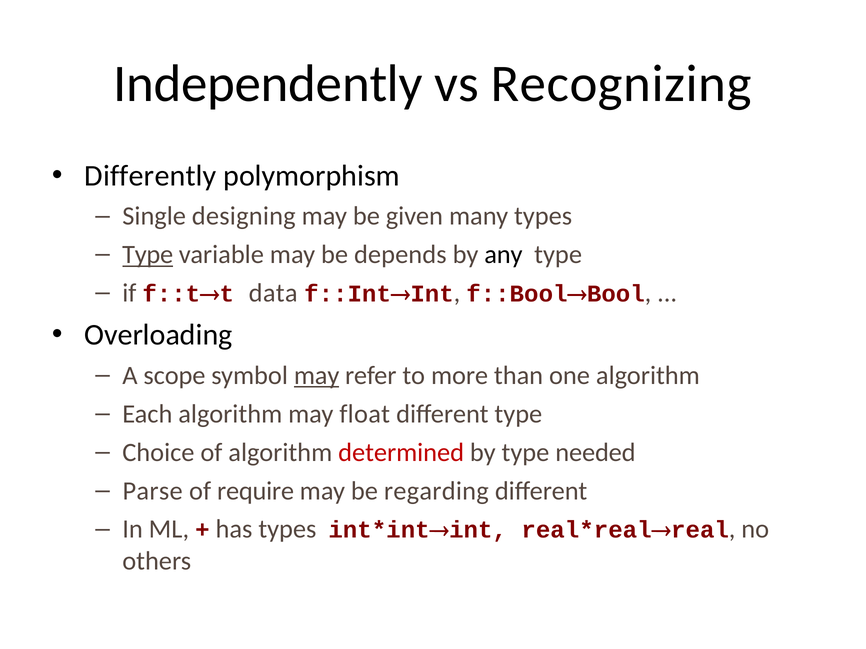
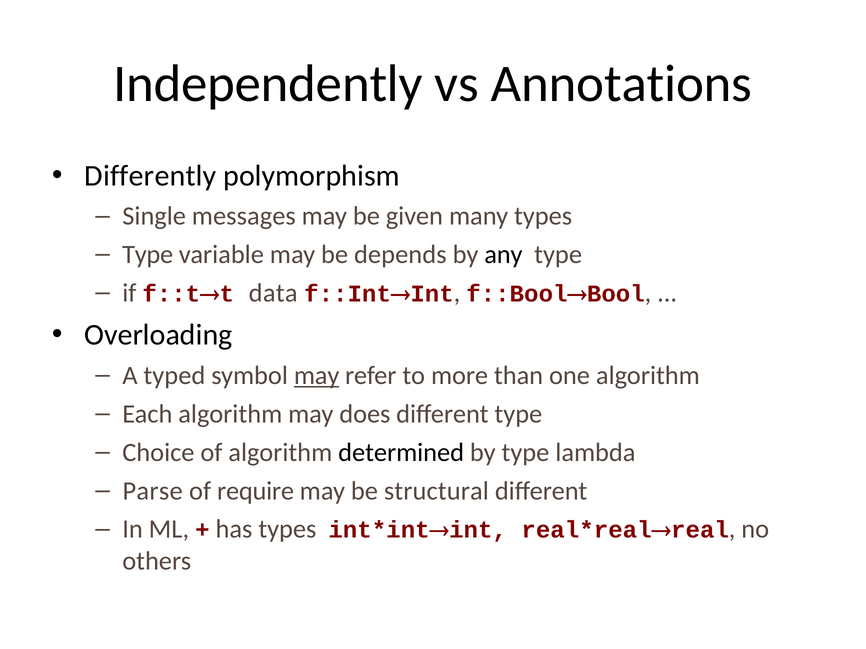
Recognizing: Recognizing -> Annotations (621, 84)
designing: designing -> messages (244, 216)
Type underline: present -> none (148, 255)
scope: scope -> typed (174, 376)
float: float -> does (365, 414)
determined colour: red -> black (401, 453)
needed: needed -> lambda (595, 453)
regarding: regarding -> structural (436, 491)
